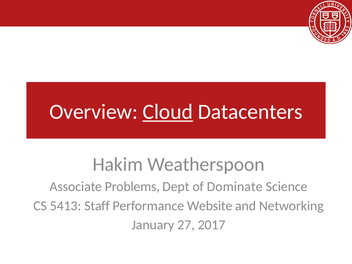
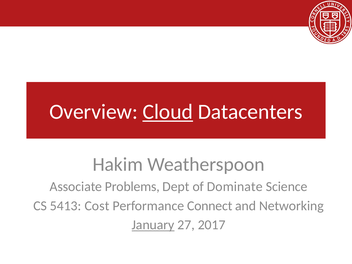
Staff: Staff -> Cost (97, 206)
Website: Website -> Connect (210, 206)
January underline: none -> present (153, 225)
